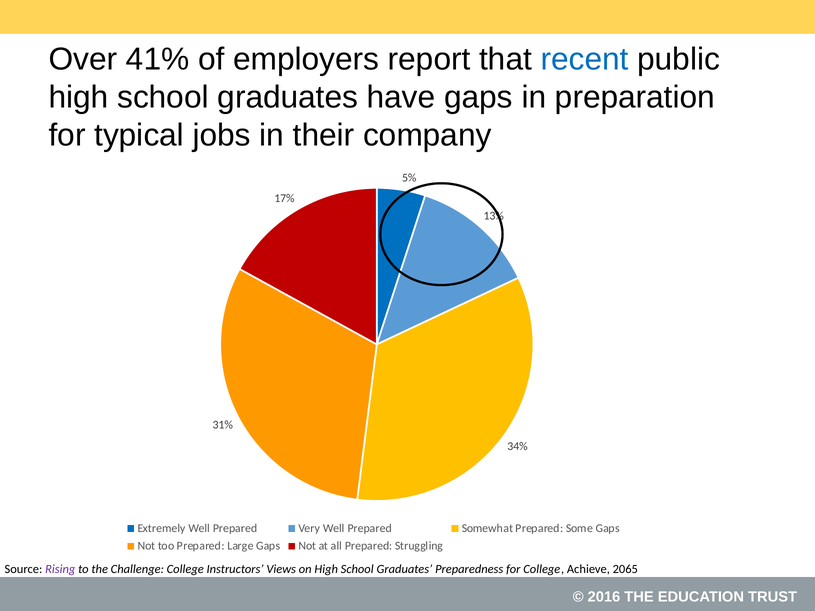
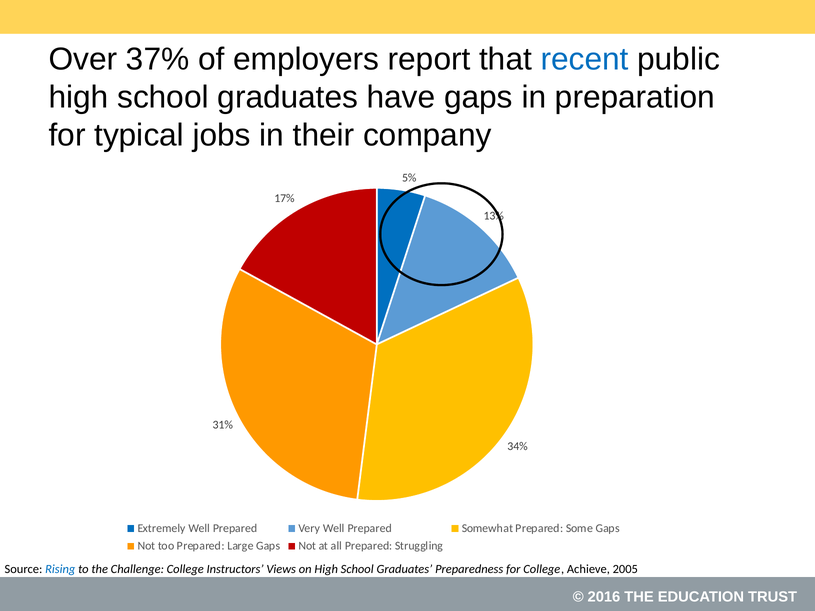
41%: 41% -> 37% (158, 59)
Rising colour: purple -> blue (60, 569)
2065: 2065 -> 2005 (625, 569)
